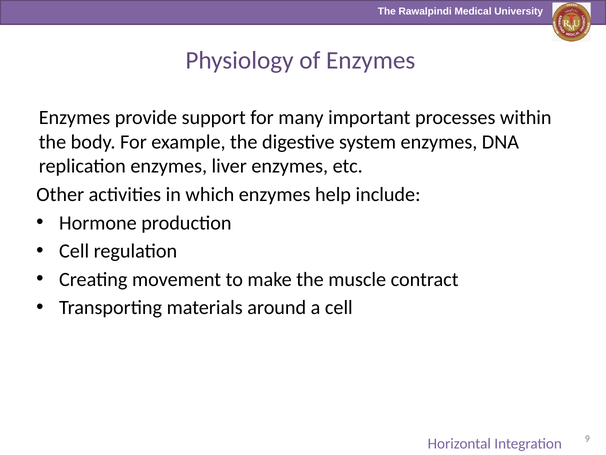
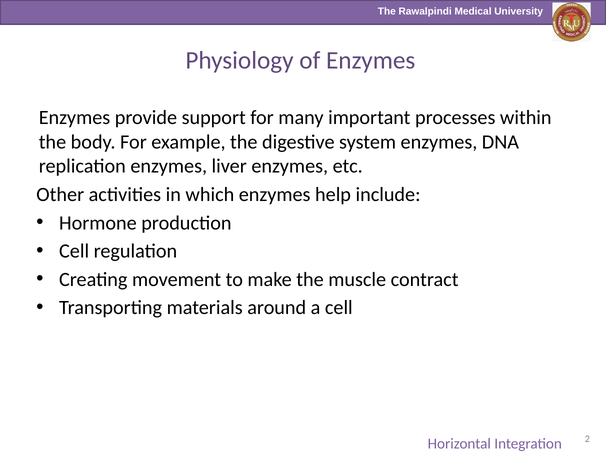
9: 9 -> 2 (587, 438)
